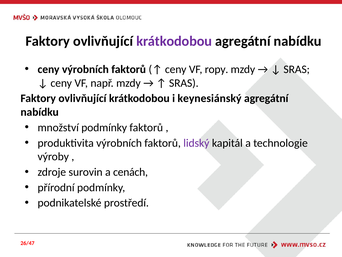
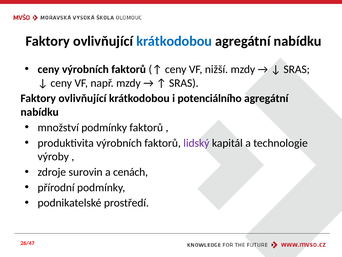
krátkodobou colour: purple -> blue (174, 41)
ropy: ropy -> nižší (216, 69)
keynesiánský: keynesiánský -> potenciálního (210, 98)
